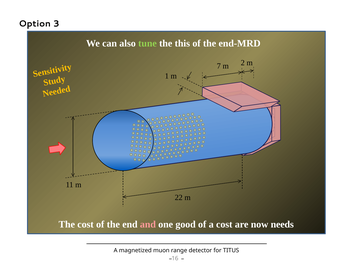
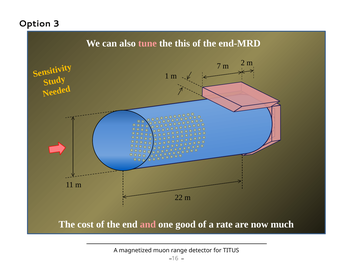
tune colour: light green -> pink (147, 43)
a cost: cost -> rate (224, 224)
needs: needs -> much (282, 224)
